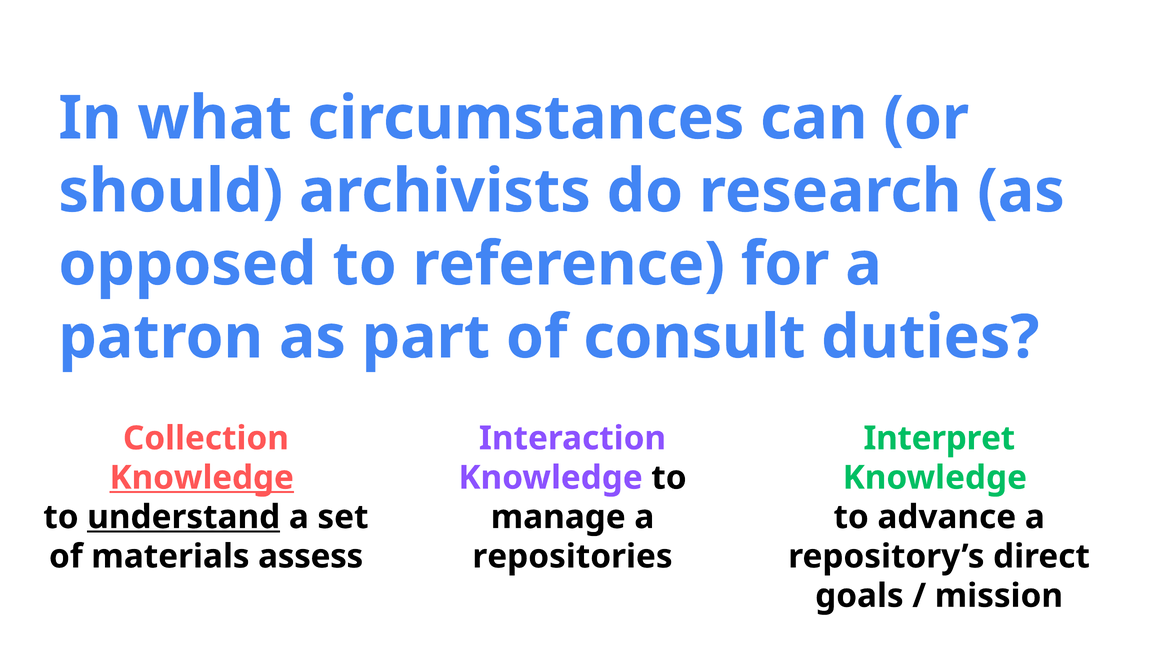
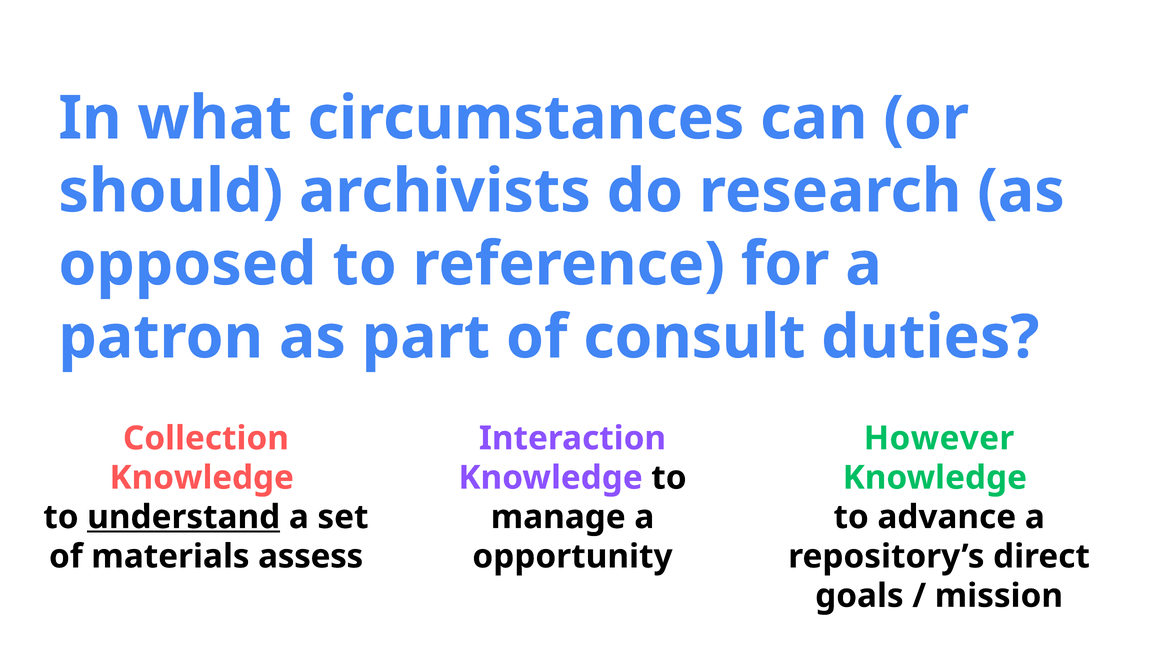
Interpret: Interpret -> However (939, 438)
Knowledge underline: present -> none (202, 478)
repositories: repositories -> opportunity (572, 556)
